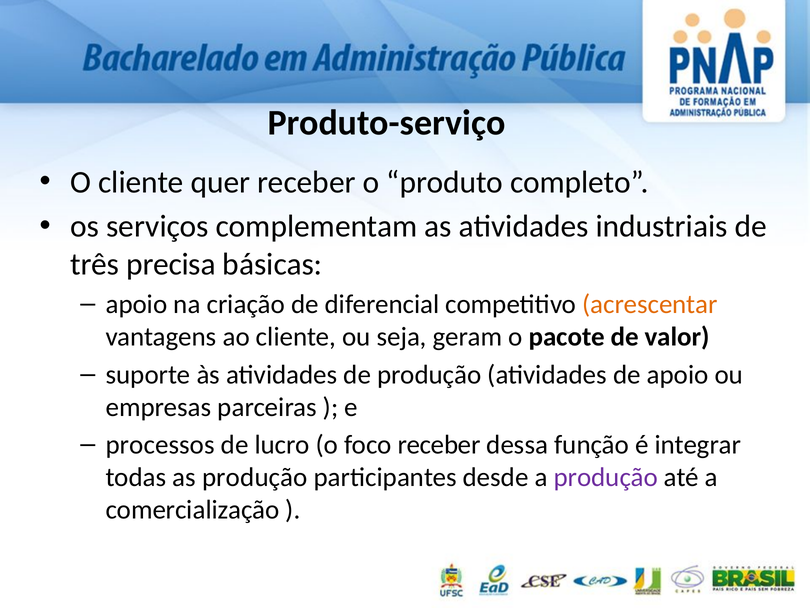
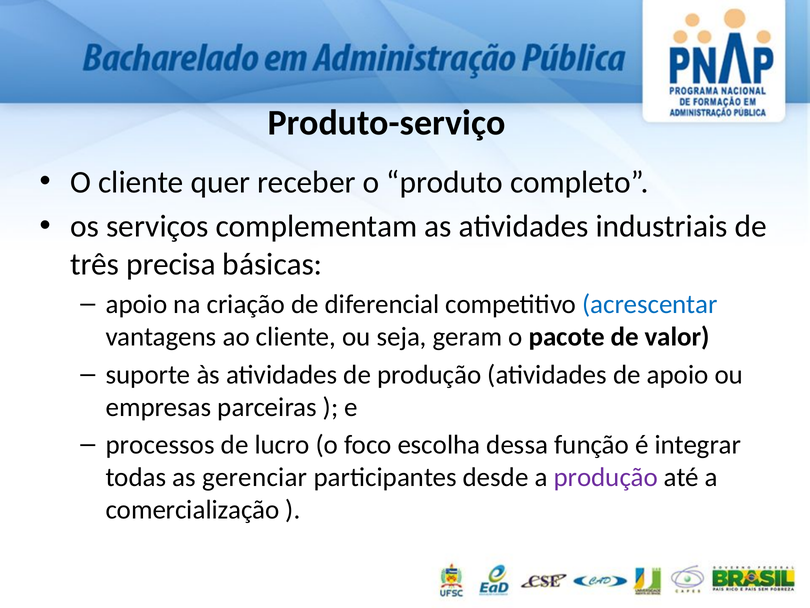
acrescentar colour: orange -> blue (650, 304)
foco receber: receber -> escolha (439, 445)
as produção: produção -> gerenciar (255, 477)
